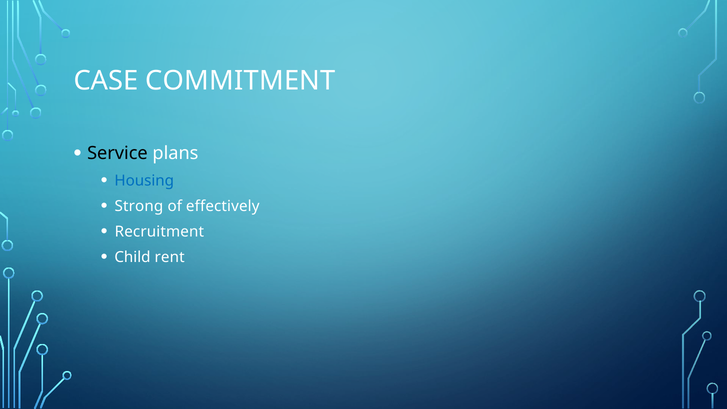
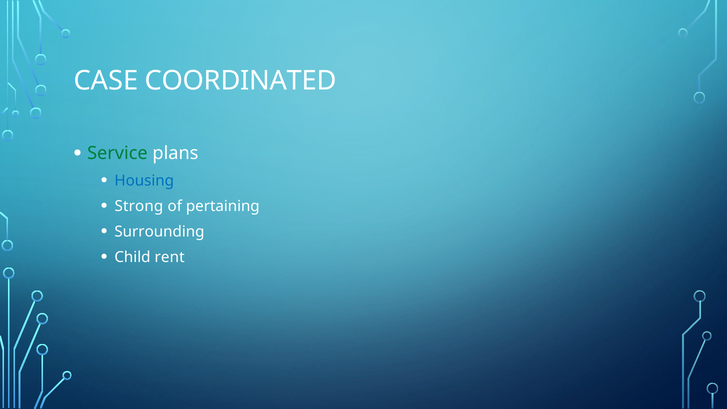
COMMITMENT: COMMITMENT -> COORDINATED (241, 81)
Service colour: black -> green (117, 153)
effectively: effectively -> pertaining (223, 206)
Recruitment: Recruitment -> Surrounding (159, 232)
